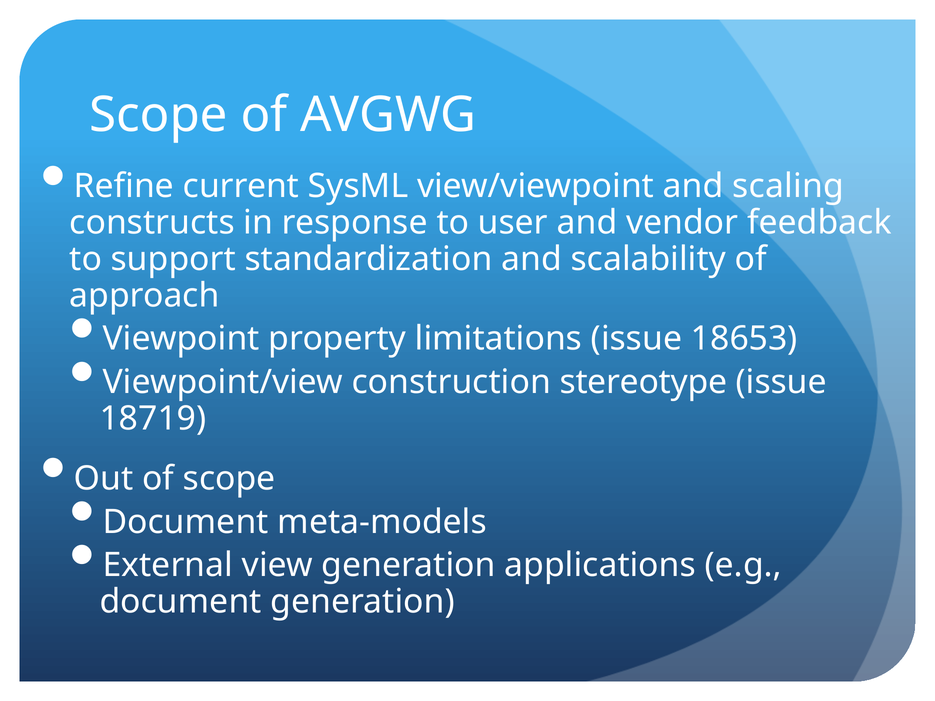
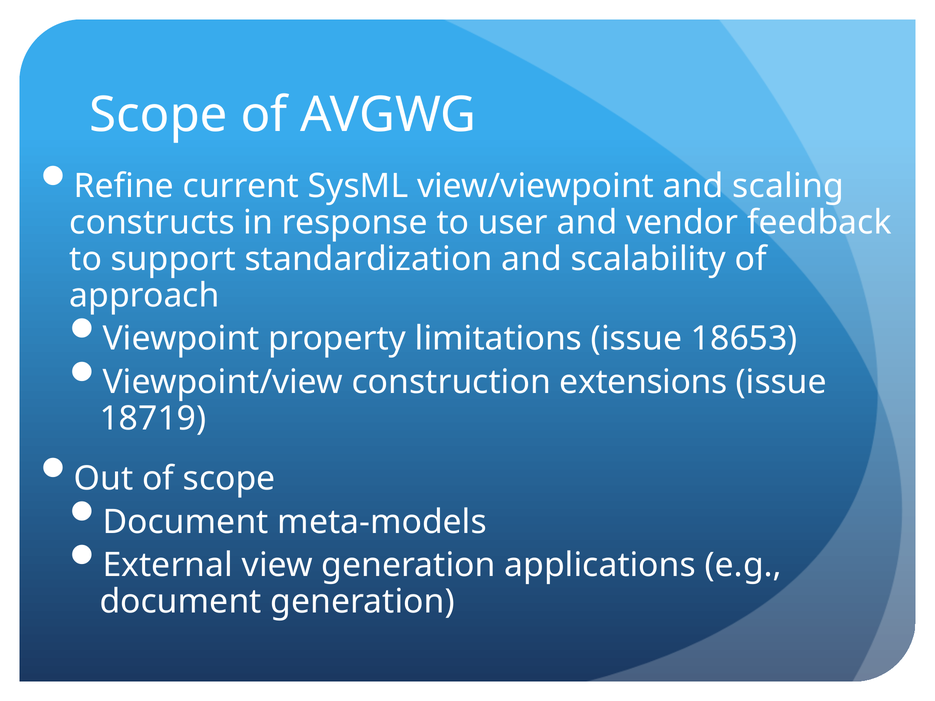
stereotype: stereotype -> extensions (643, 382)
